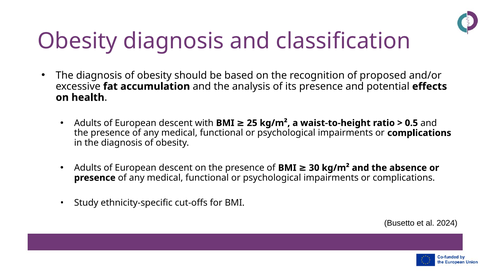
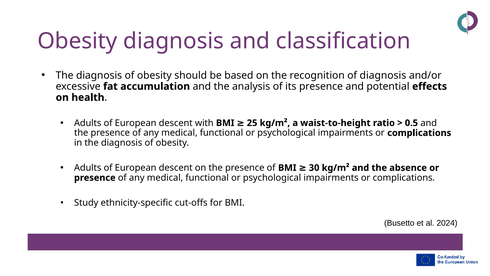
of proposed: proposed -> diagnosis (383, 75)
